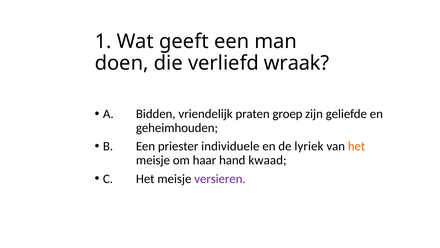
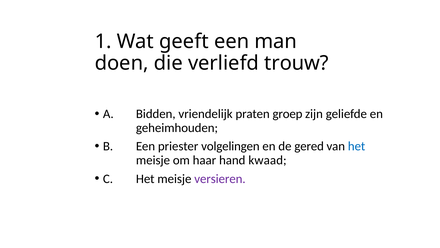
wraak: wraak -> trouw (296, 63)
individuele: individuele -> volgelingen (230, 146)
lyriek: lyriek -> gered (309, 146)
het colour: orange -> blue (357, 146)
